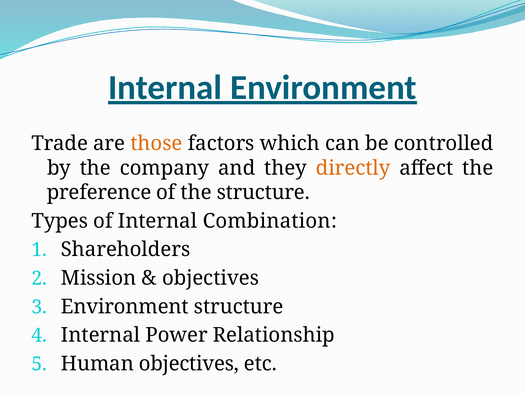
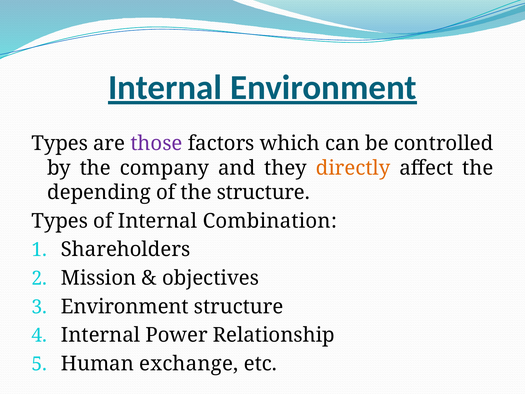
Trade: Trade -> Types (60, 143)
those colour: orange -> purple (156, 143)
preference: preference -> depending (99, 192)
Human objectives: objectives -> exchange (189, 364)
